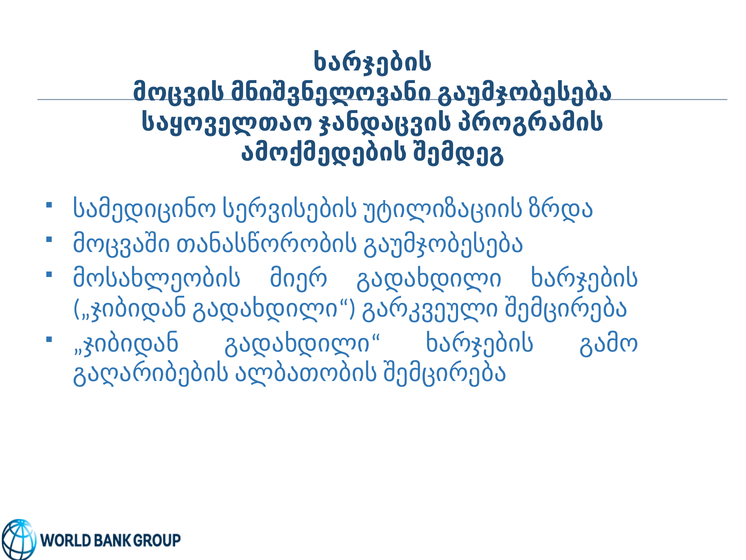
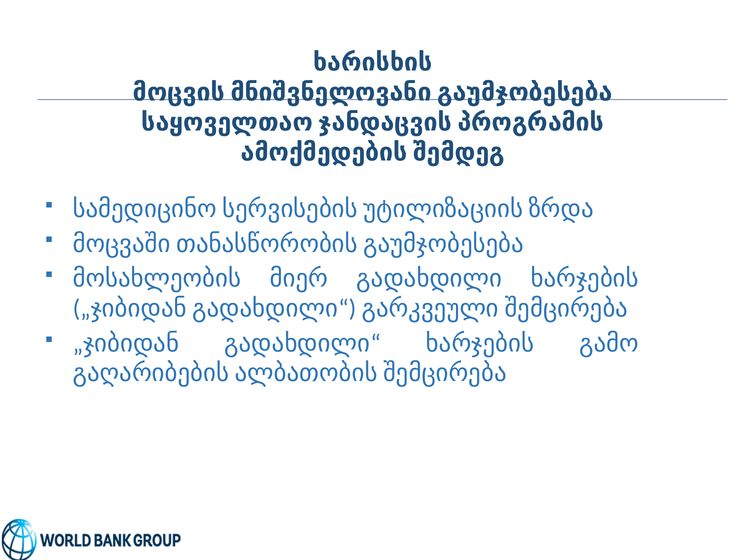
ხარჯების: ხარჯების -> ხარისხის (373, 63)
